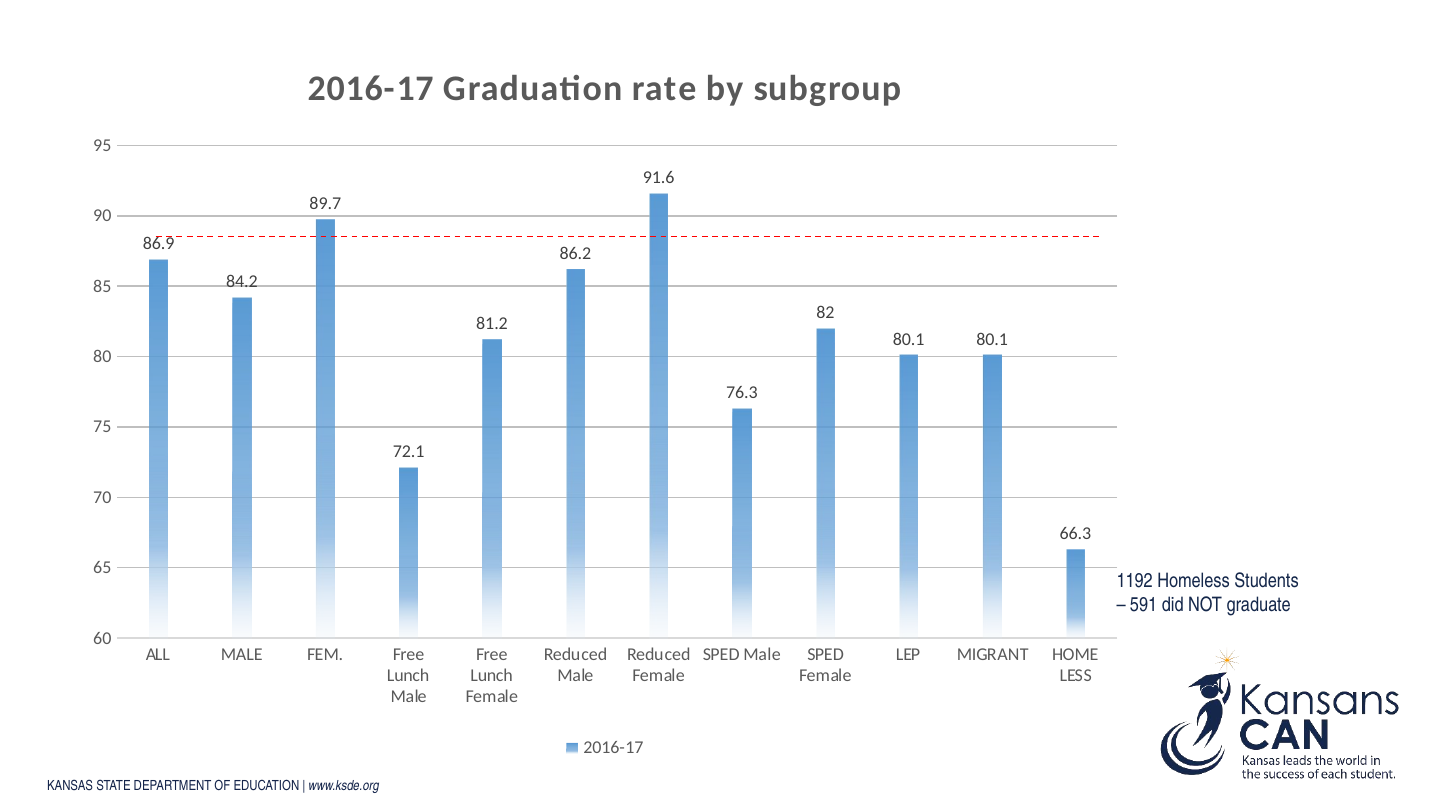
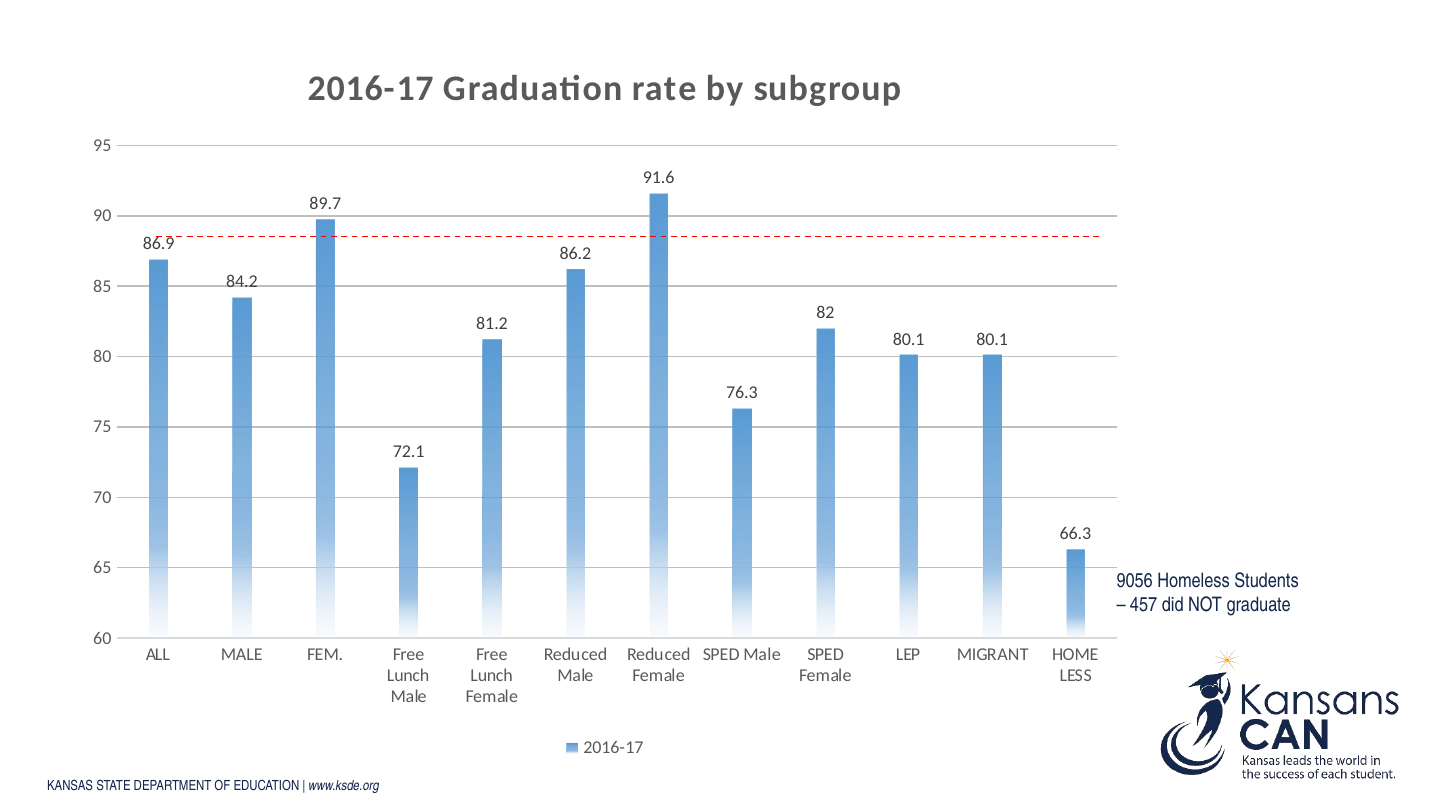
1192: 1192 -> 9056 (1135, 581)
591: 591 -> 457 (1144, 605)
